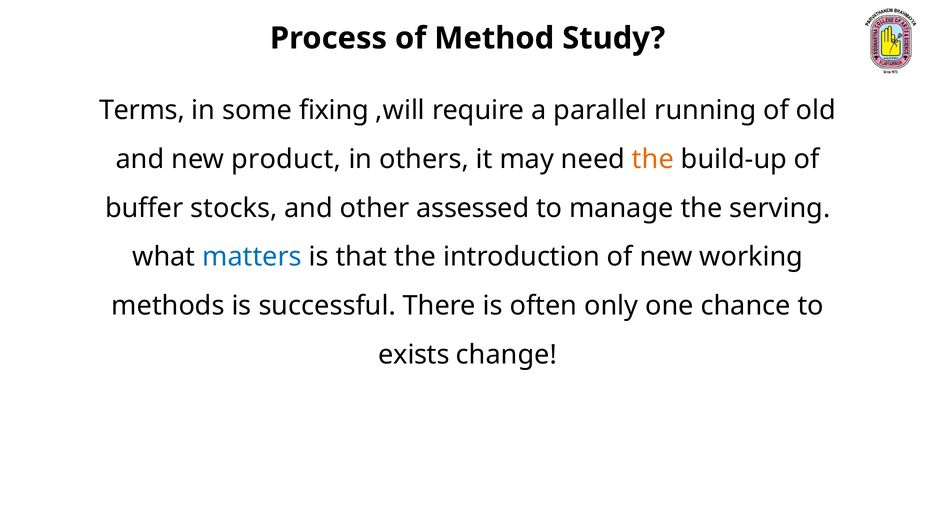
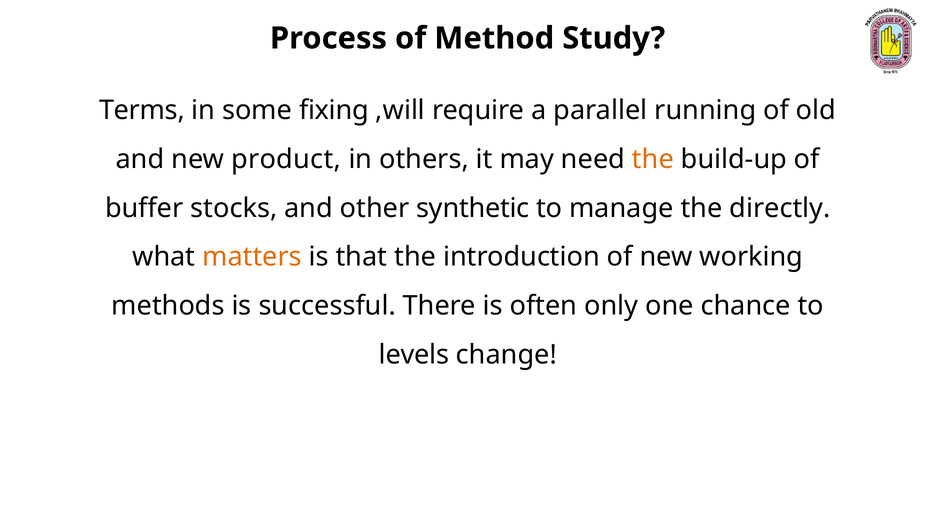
assessed: assessed -> synthetic (473, 208)
serving: serving -> directly (780, 208)
matters colour: blue -> orange (252, 257)
exists: exists -> levels (414, 355)
